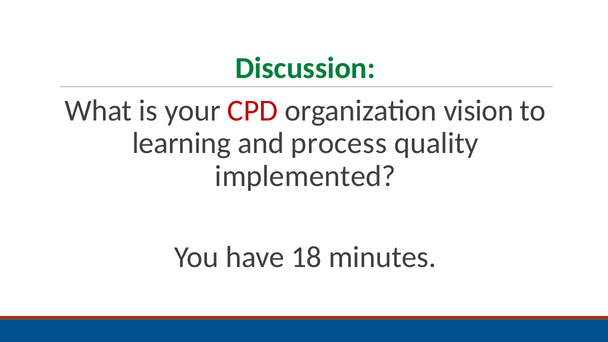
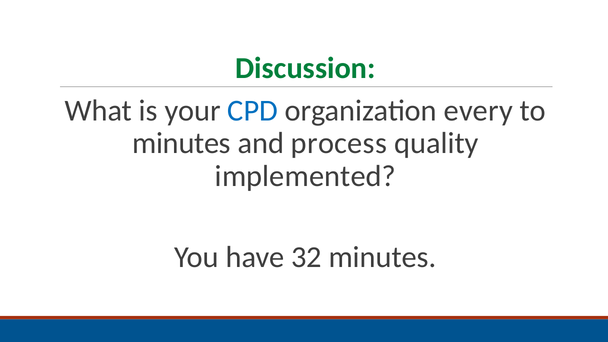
CPD colour: red -> blue (253, 111)
vision: vision -> every (478, 111)
learning: learning -> minutes (182, 143)
18: 18 -> 32 (306, 257)
